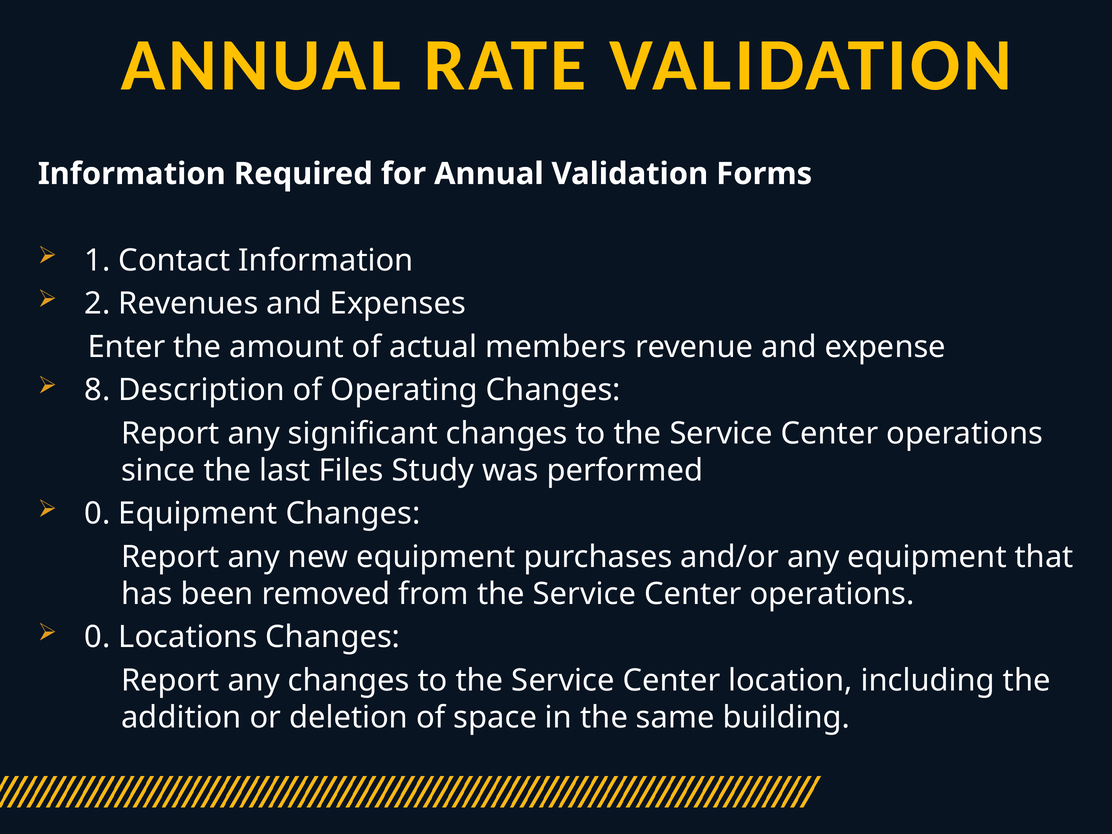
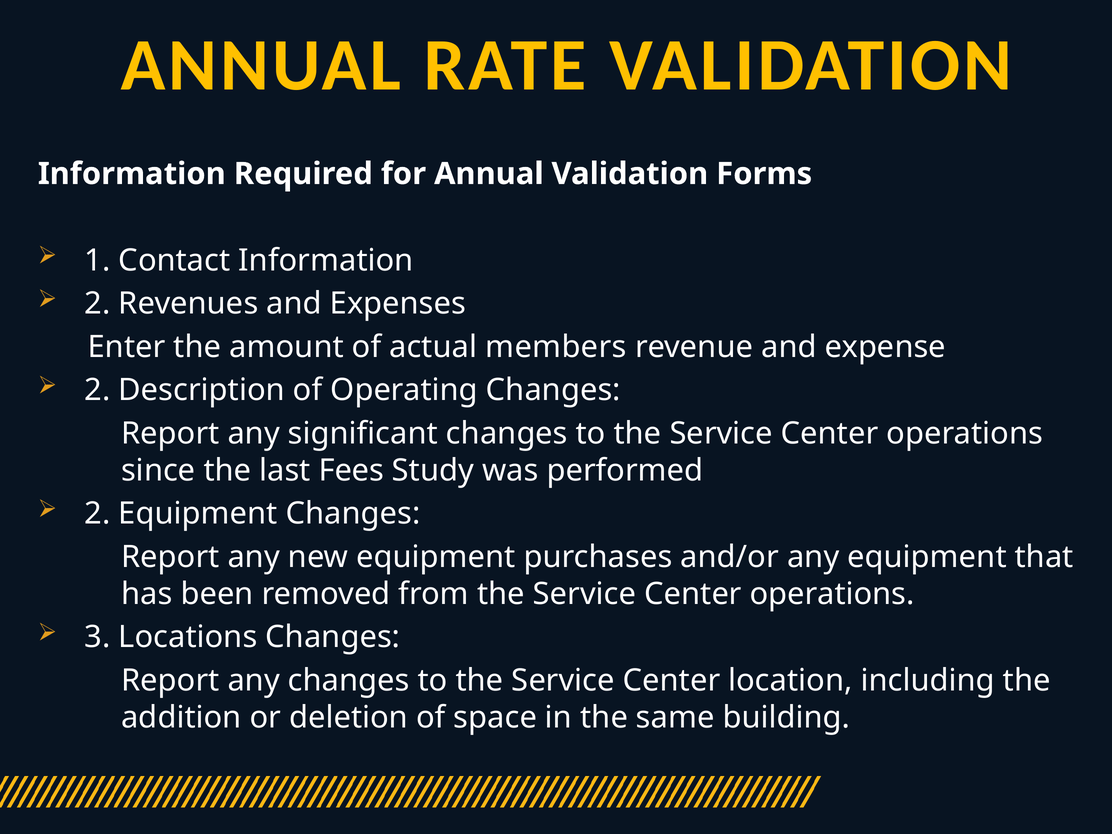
8: 8 -> 2 (97, 390)
Files: Files -> Fees (351, 470)
0: 0 -> 2 (97, 514)
0: 0 -> 3 (97, 637)
